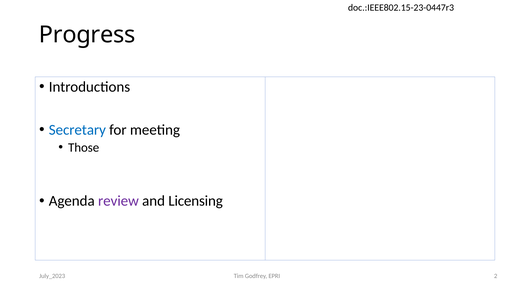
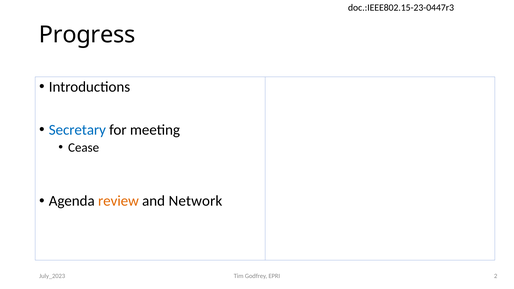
Those: Those -> Cease (84, 148)
review colour: purple -> orange (118, 201)
Licensing: Licensing -> Network (195, 201)
